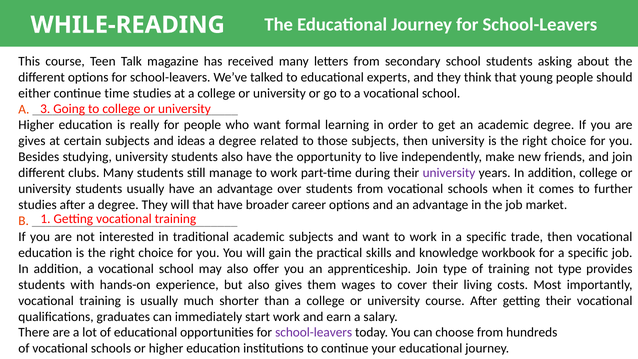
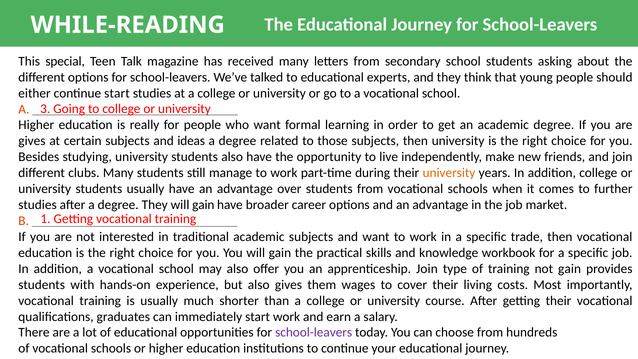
This course: course -> special (65, 61)
continue time: time -> start (117, 93)
university colour: purple -> orange (449, 173)
They will that: that -> gain (203, 205)
not type: type -> gain (570, 269)
